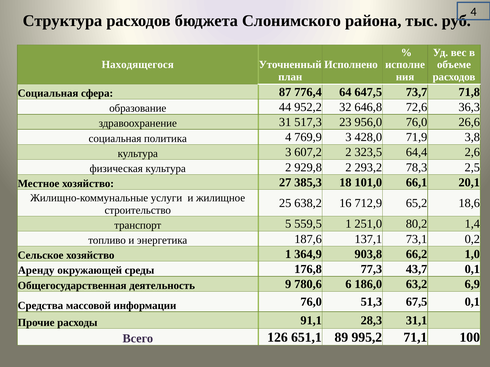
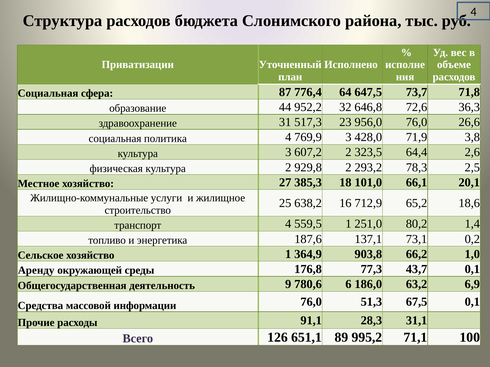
Находящегося: Находящегося -> Приватизации (138, 65)
транспорт 5: 5 -> 4 (288, 224)
